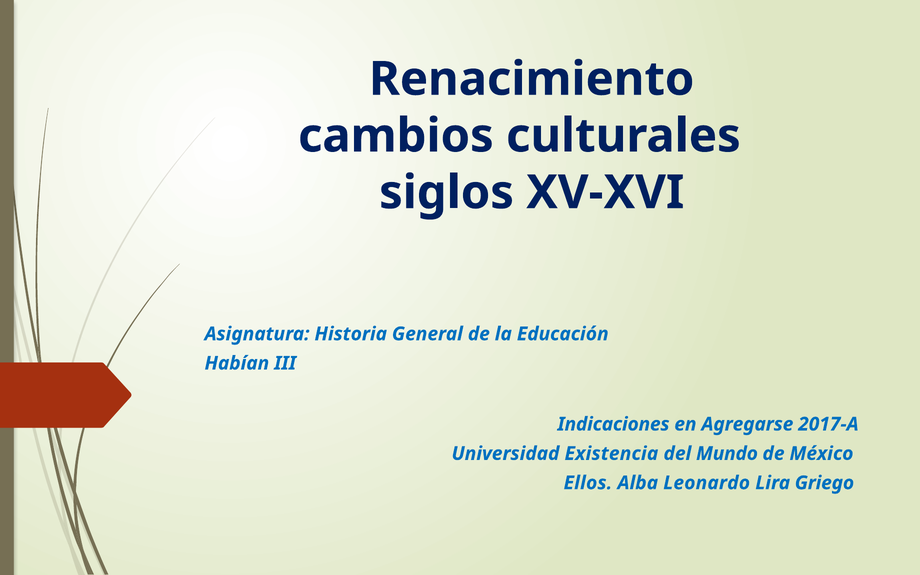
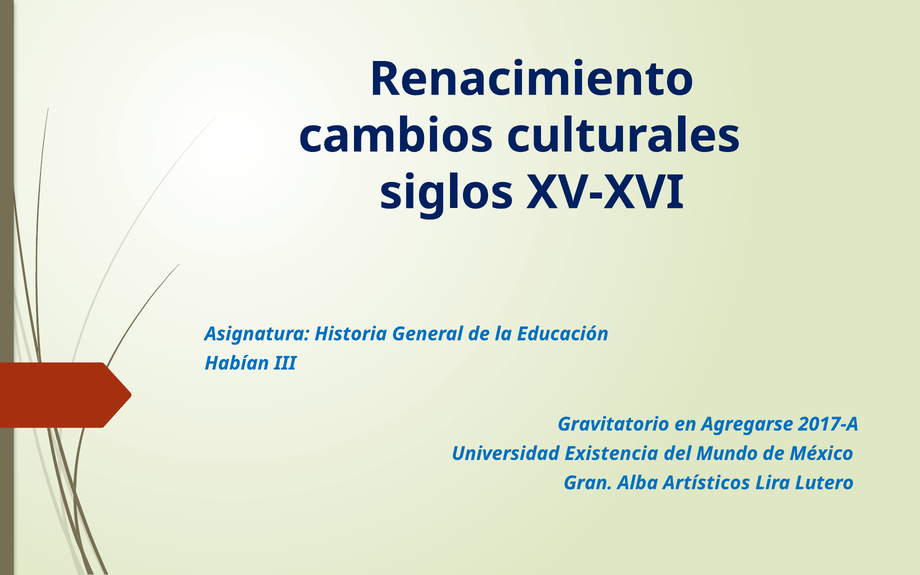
Indicaciones: Indicaciones -> Gravitatorio (613, 424)
Ellos: Ellos -> Gran (588, 483)
Leonardo: Leonardo -> Artísticos (707, 483)
Griego: Griego -> Lutero (824, 483)
